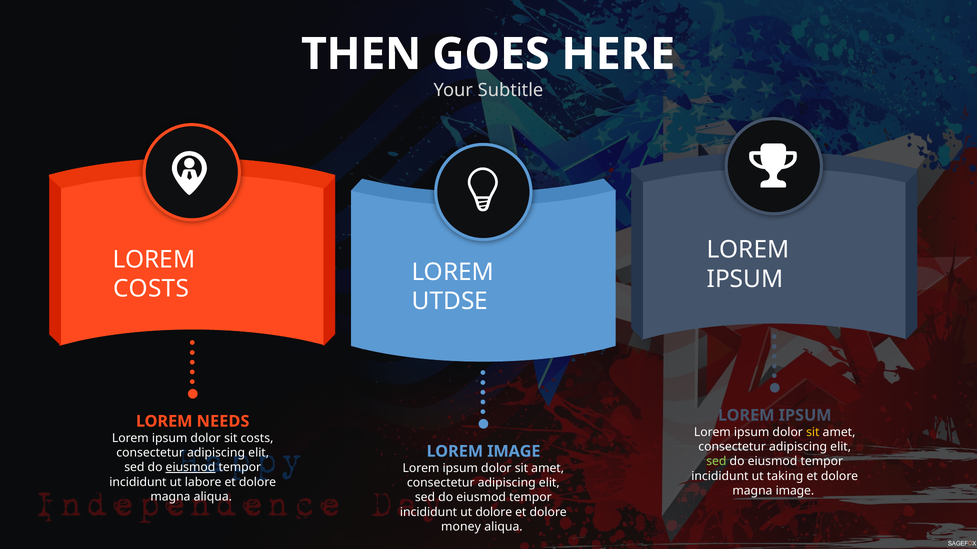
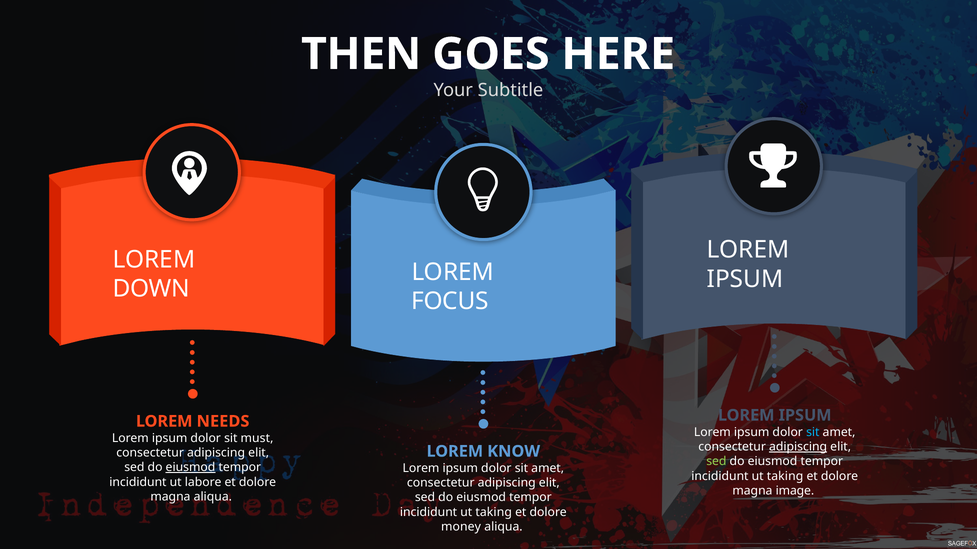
COSTS: COSTS -> DOWN (151, 289)
UTDSE: UTDSE -> FOCUS (450, 302)
sit colour: yellow -> light blue (813, 433)
sit costs: costs -> must (257, 439)
adipiscing underline: none -> present (798, 447)
LOREM IMAGE: IMAGE -> KNOW (514, 452)
dolore: dolore -> taking (494, 513)
